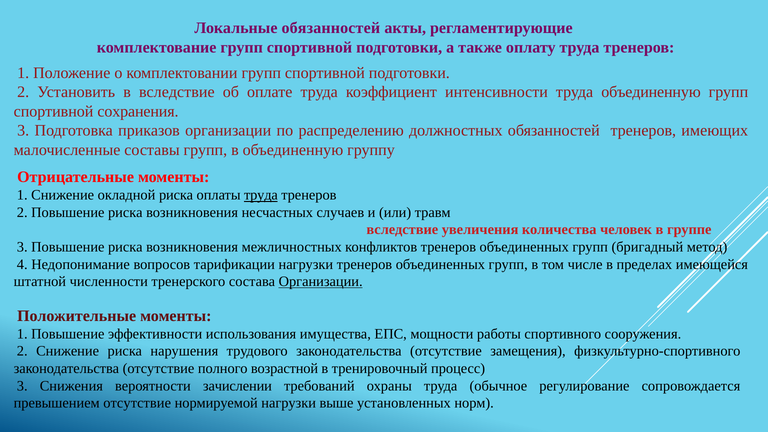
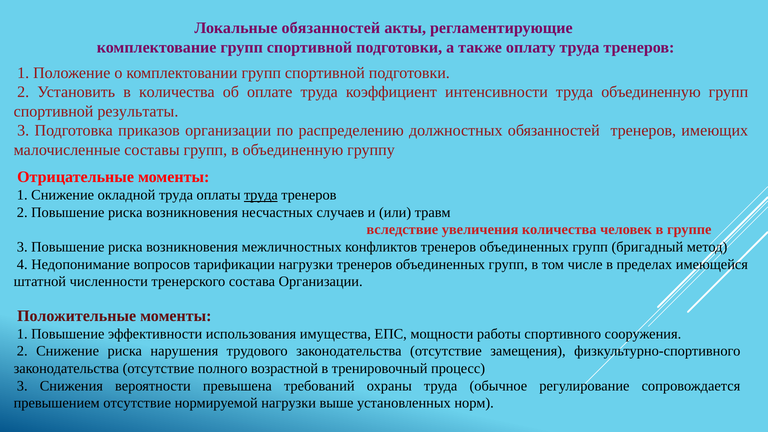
в вследствие: вследствие -> количества (177, 92)
сохранения: сохранения -> результаты (138, 111)
окладной риска: риска -> труда (176, 195)
Организации underline: present -> none (321, 282)
зачислении: зачислении -> превышена (237, 386)
